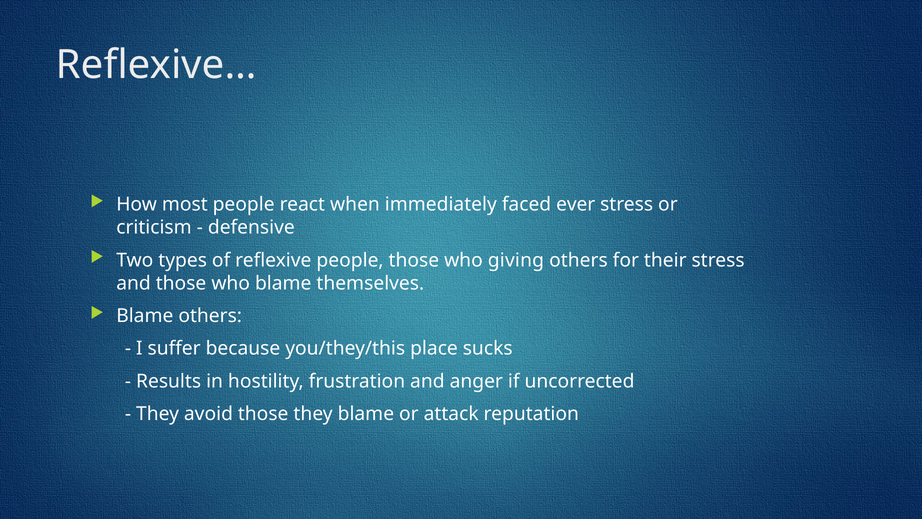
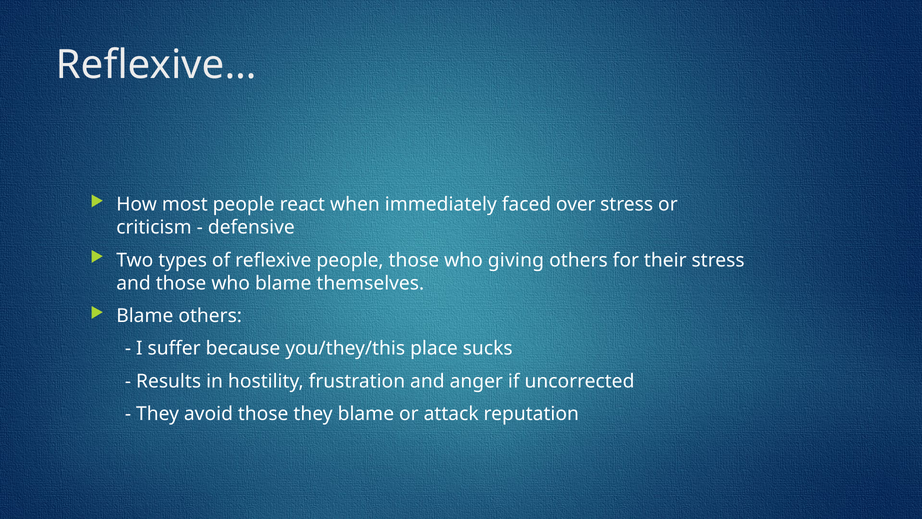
ever: ever -> over (576, 204)
